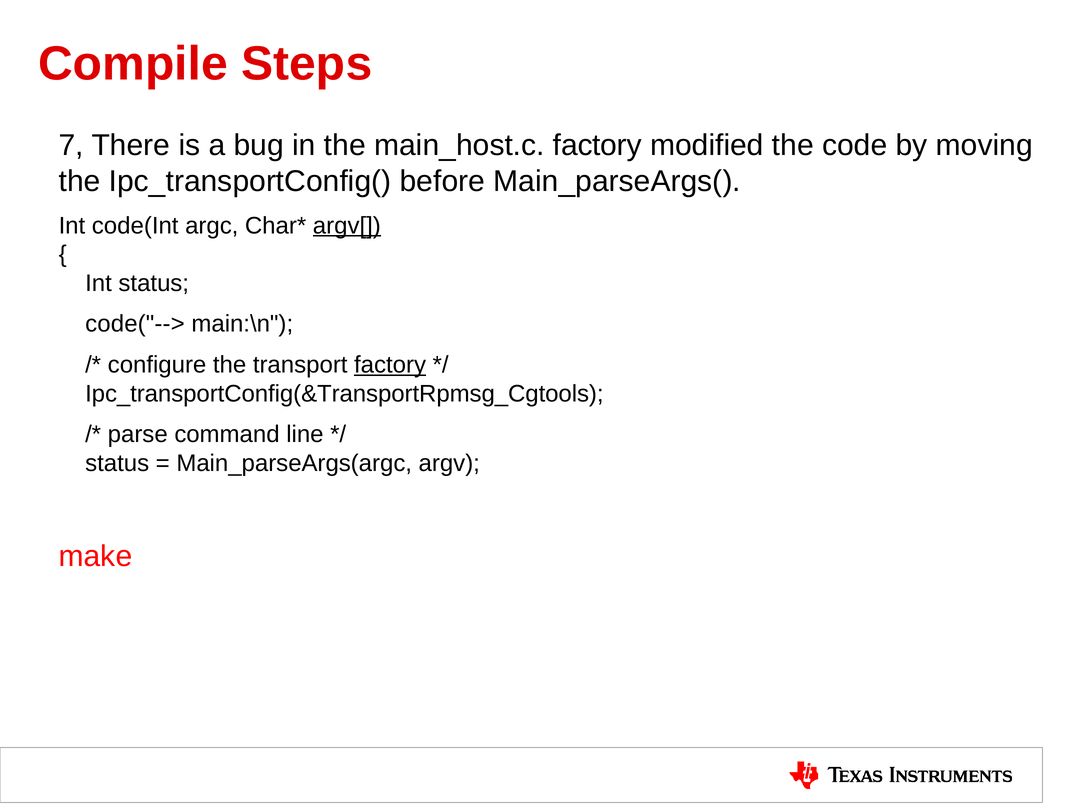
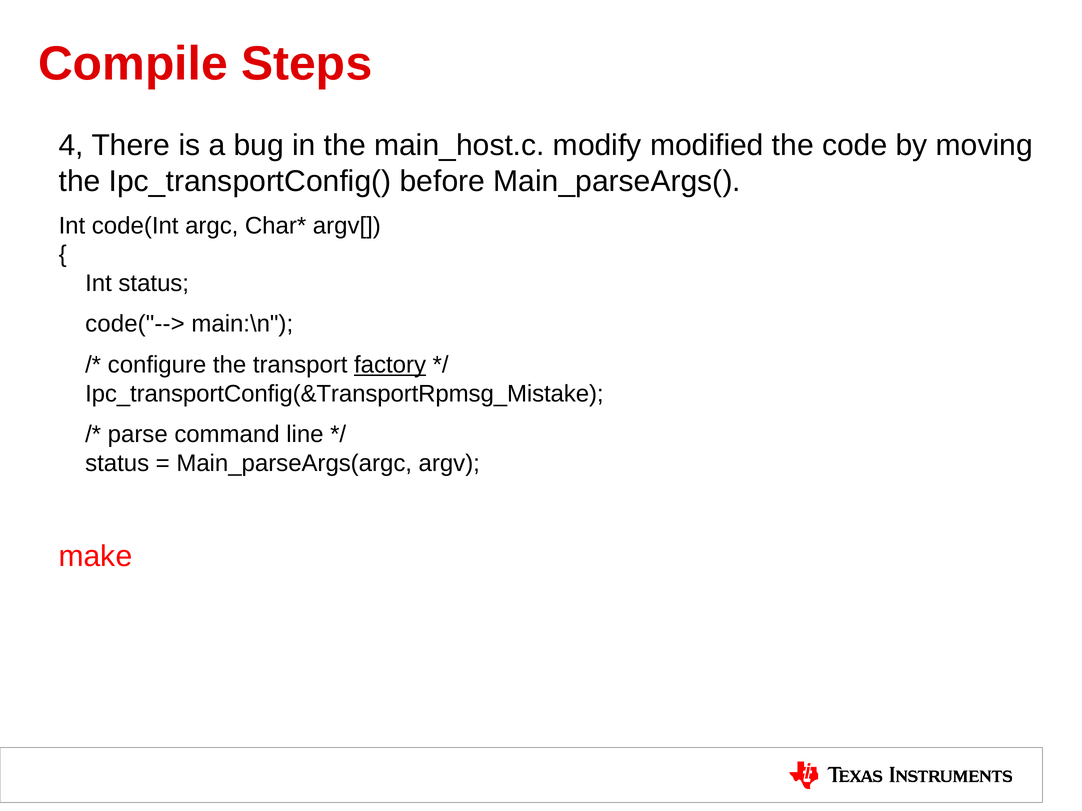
7: 7 -> 4 (71, 146)
main_host.c factory: factory -> modify (597, 146)
argv[ underline: present -> none (347, 226)
Ipc_transportConfig(&TransportRpmsg_Cgtools: Ipc_transportConfig(&TransportRpmsg_Cgtools -> Ipc_transportConfig(&TransportRpmsg_Mistake (344, 394)
